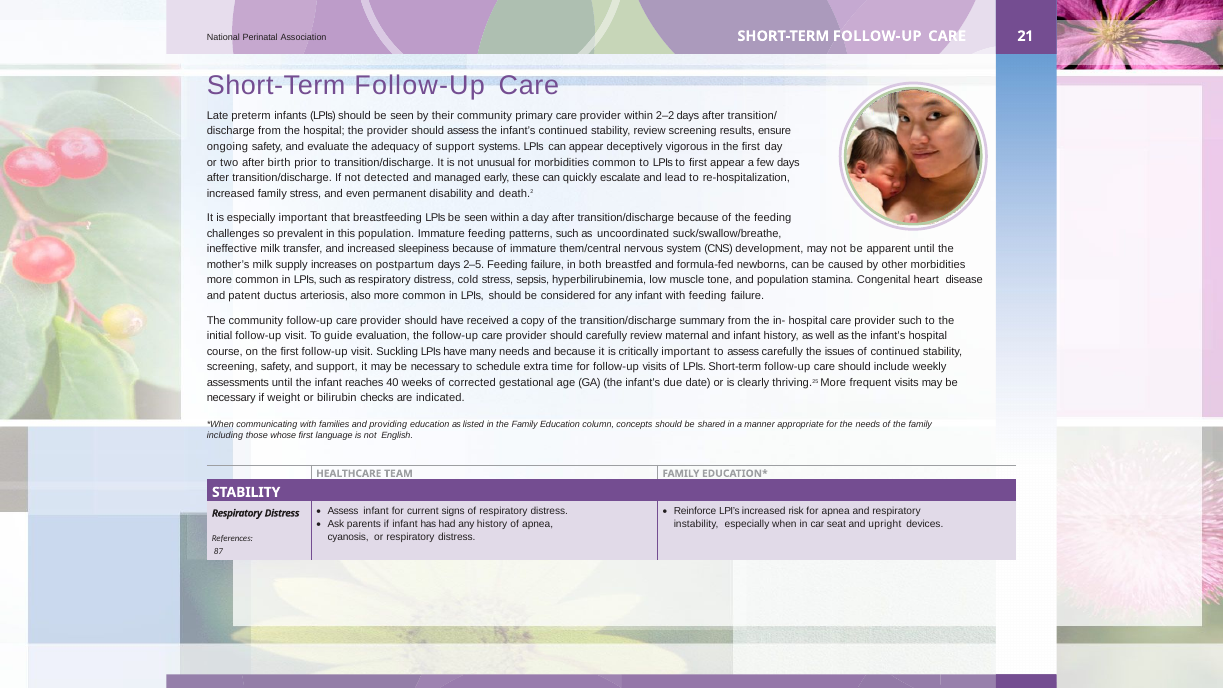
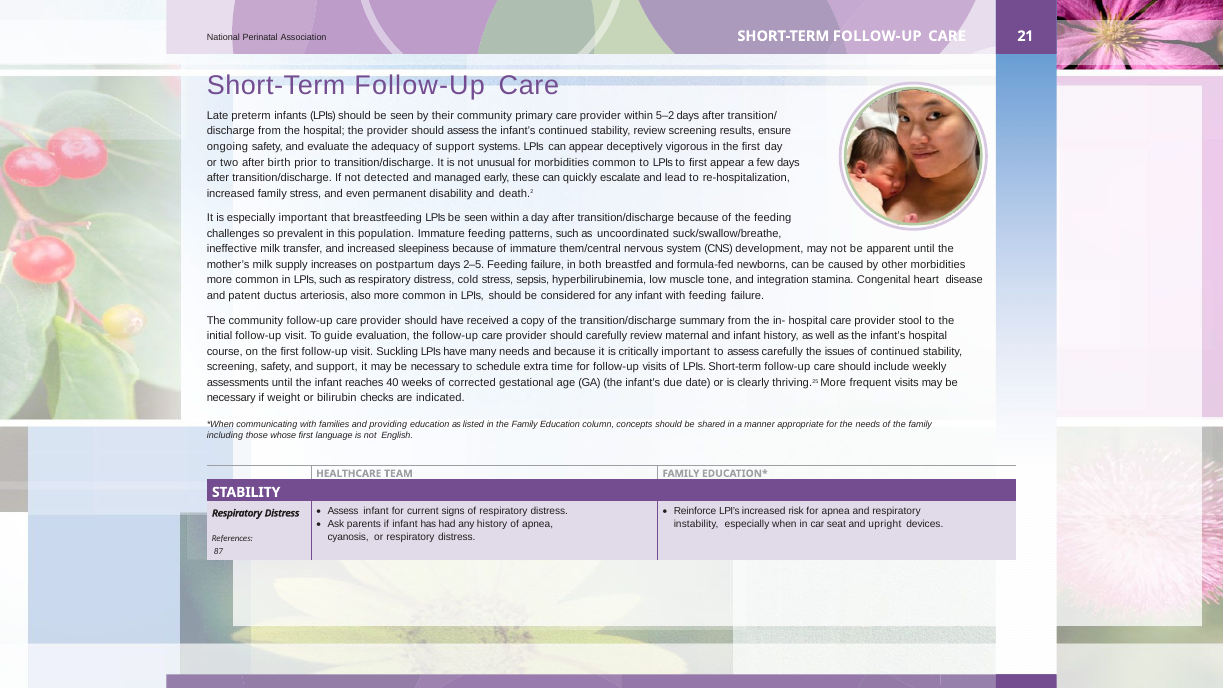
2–2: 2–2 -> 5–2 (665, 116)
and population: population -> integration (783, 280)
provider such: such -> stool (910, 320)
